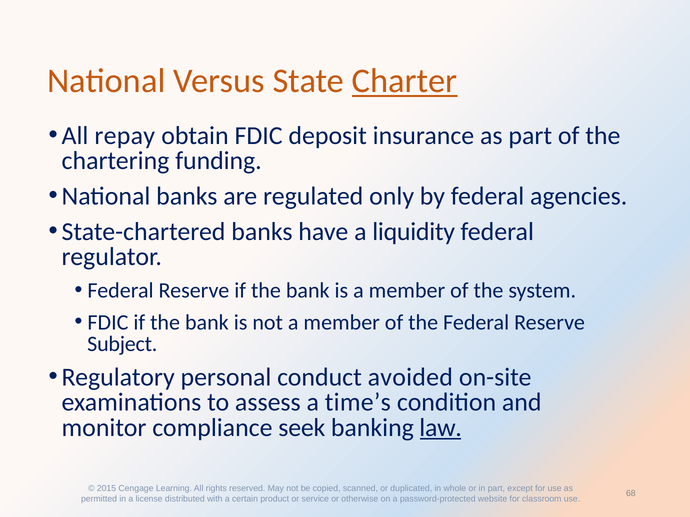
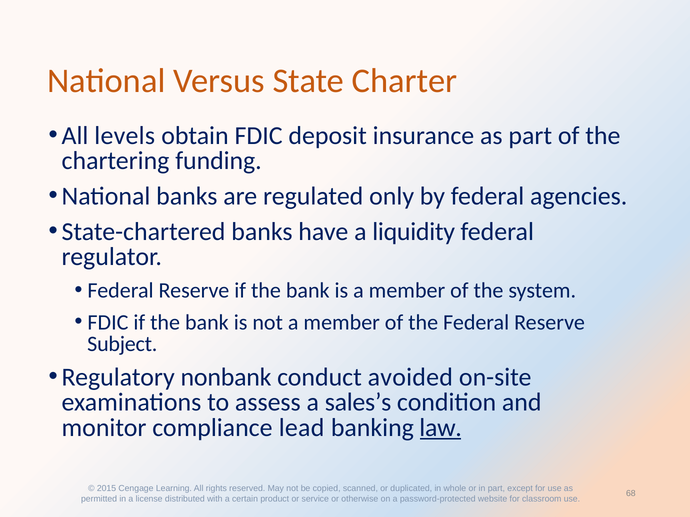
Charter underline: present -> none (405, 81)
repay: repay -> levels (125, 136)
personal: personal -> nonbank (226, 378)
time’s: time’s -> sales’s (358, 403)
seek: seek -> lead (302, 428)
